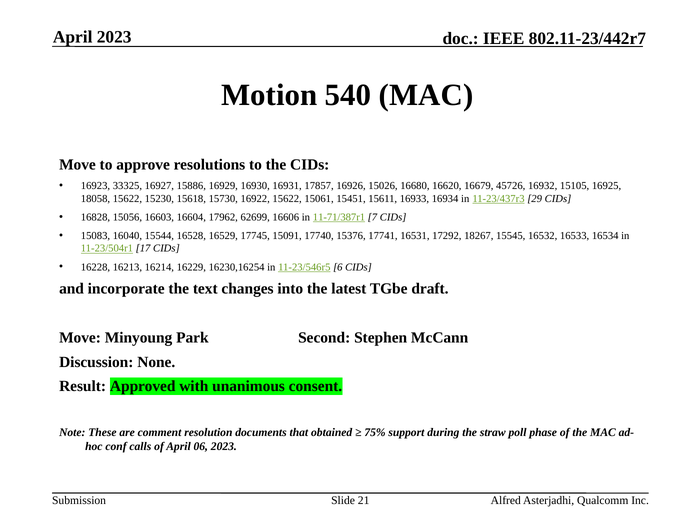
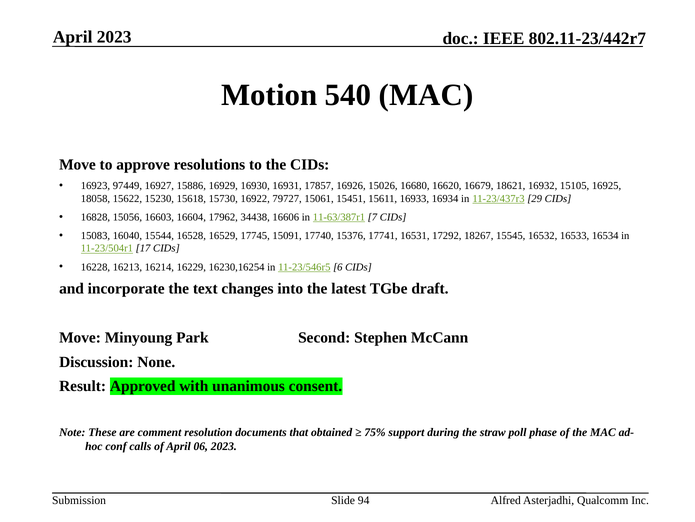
33325: 33325 -> 97449 (127, 186)
45726: 45726 -> 18621 (511, 186)
16922 15622: 15622 -> 79727 (287, 198)
62699: 62699 -> 34438 (255, 217)
11-71/387r1: 11-71/387r1 -> 11-63/387r1 (339, 217)
21: 21 -> 94 (364, 500)
